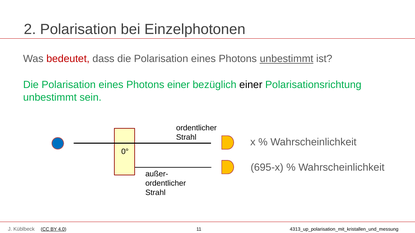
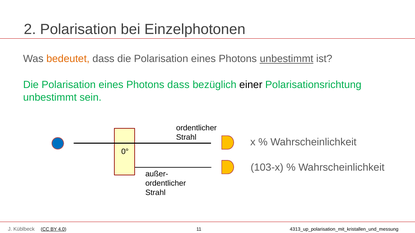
bedeutet colour: red -> orange (68, 59)
Photons einer: einer -> dass (178, 85)
695-x: 695-x -> 103-x (267, 168)
